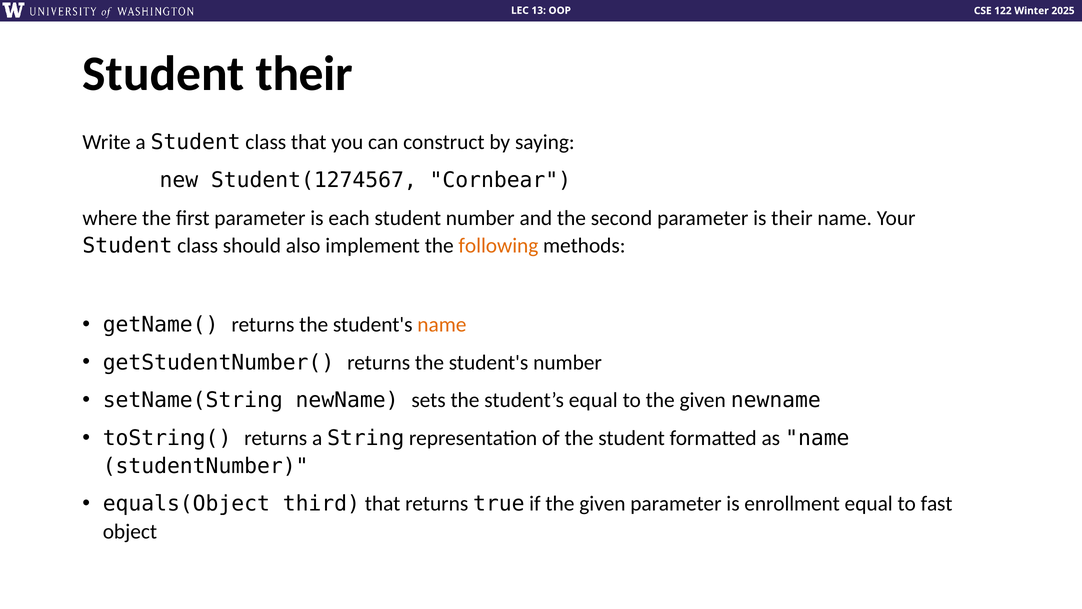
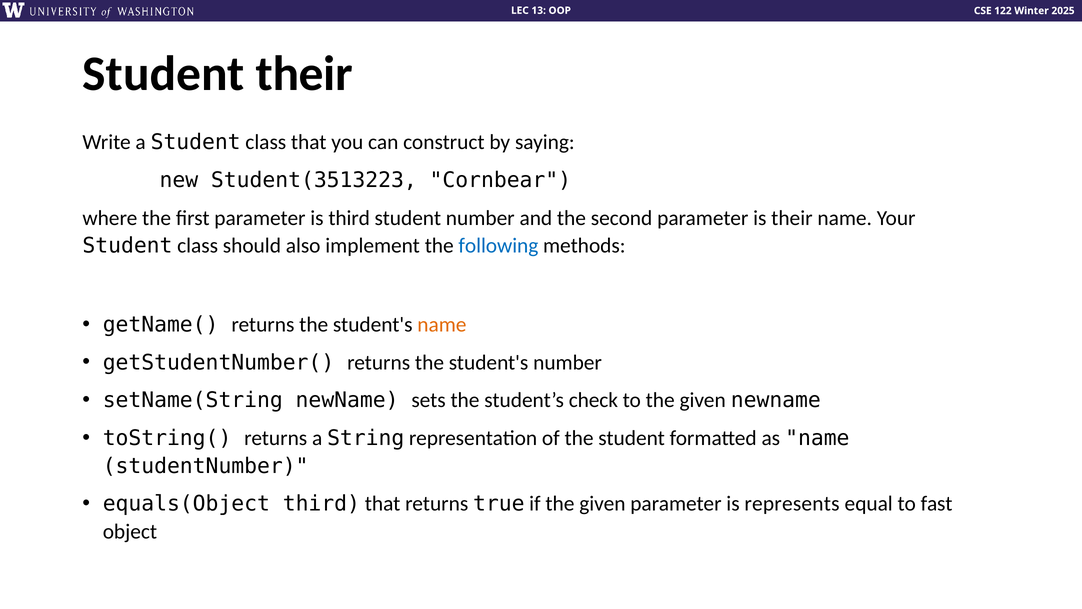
Student(1274567: Student(1274567 -> Student(3513223 (314, 180)
is each: each -> third (349, 218)
following colour: orange -> blue (498, 246)
student’s equal: equal -> check (593, 400)
enrollment: enrollment -> represents (792, 504)
